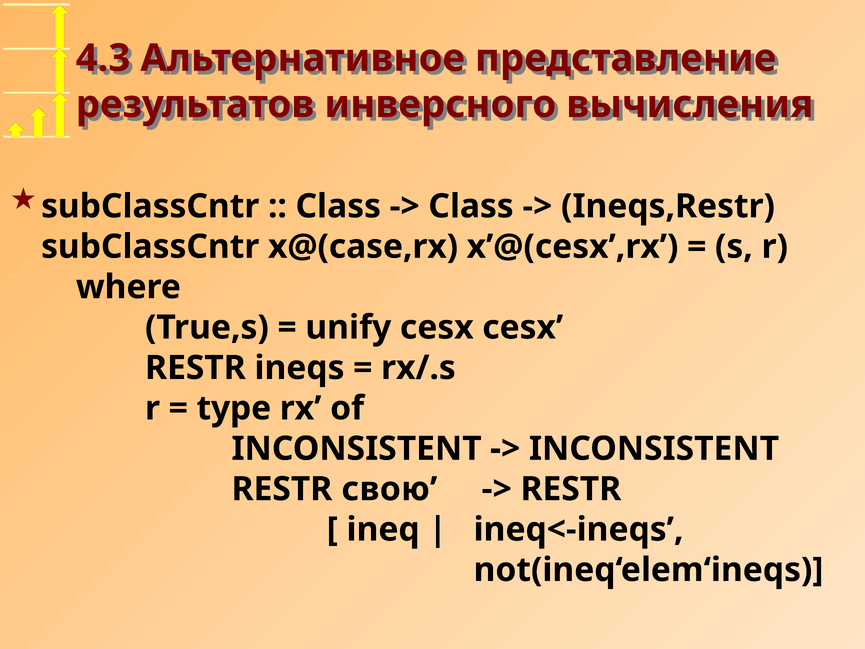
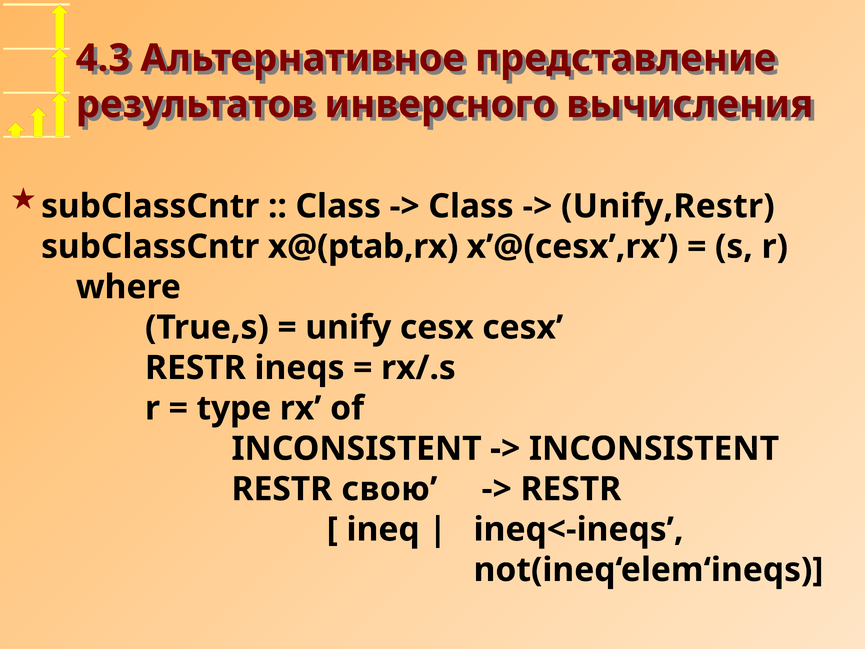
Ineqs,Restr: Ineqs,Restr -> Unify,Restr (668, 206)
x@(case,rx: x@(case,rx -> x@(ptab,rx (363, 247)
